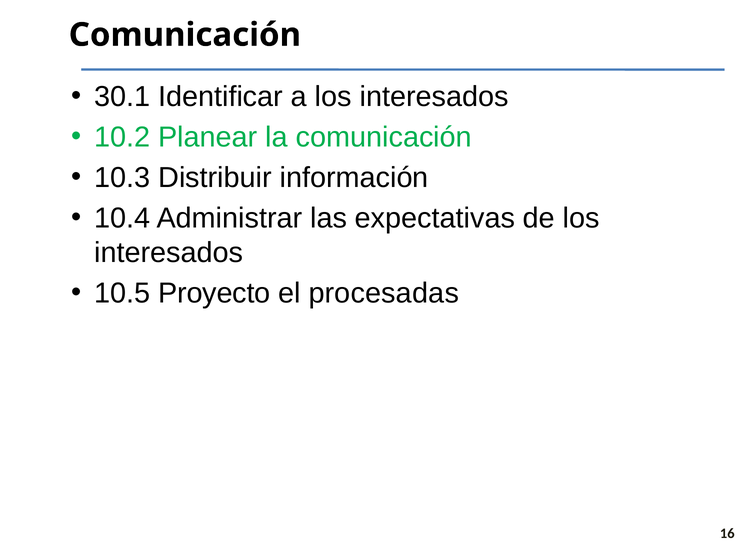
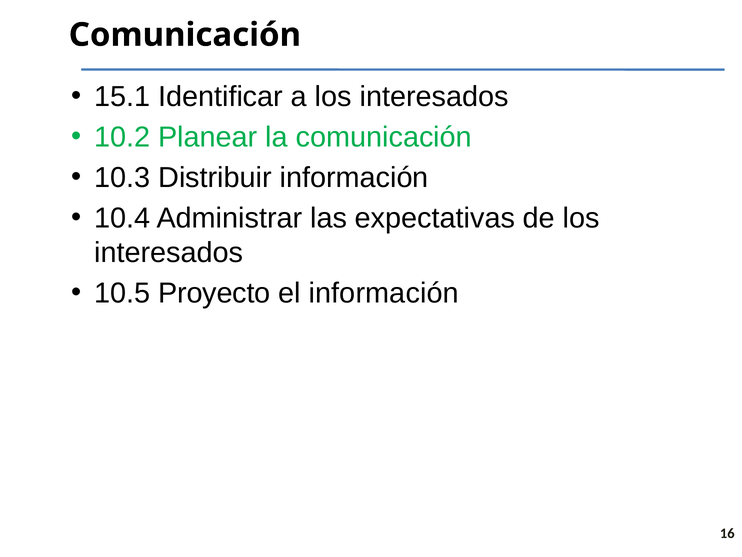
30.1: 30.1 -> 15.1 (122, 97)
el procesadas: procesadas -> información (384, 293)
